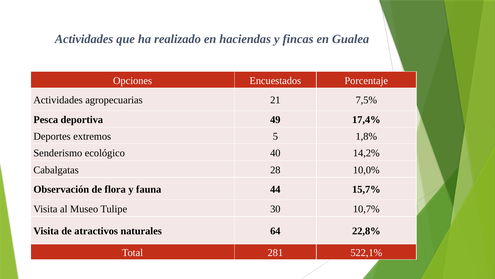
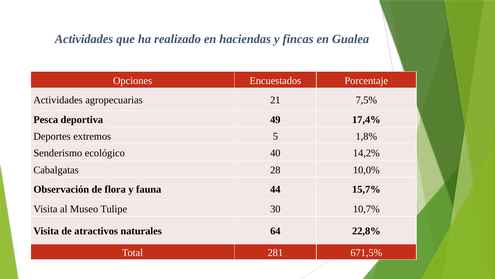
522,1%: 522,1% -> 671,5% (366, 252)
